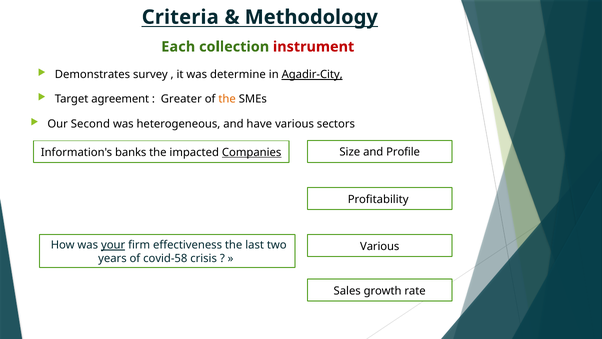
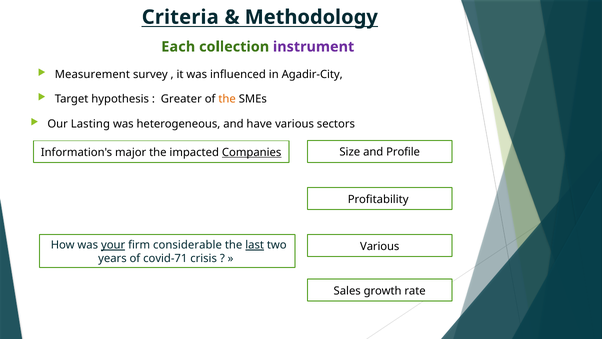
instrument colour: red -> purple (314, 47)
Demonstrates: Demonstrates -> Measurement (92, 75)
determine: determine -> influenced (238, 75)
Agadir-City underline: present -> none (312, 75)
agreement: agreement -> hypothesis (120, 99)
Second: Second -> Lasting (90, 124)
banks: banks -> major (131, 152)
effectiveness: effectiveness -> considerable (187, 245)
last underline: none -> present (255, 245)
covid-58: covid-58 -> covid-71 (165, 258)
